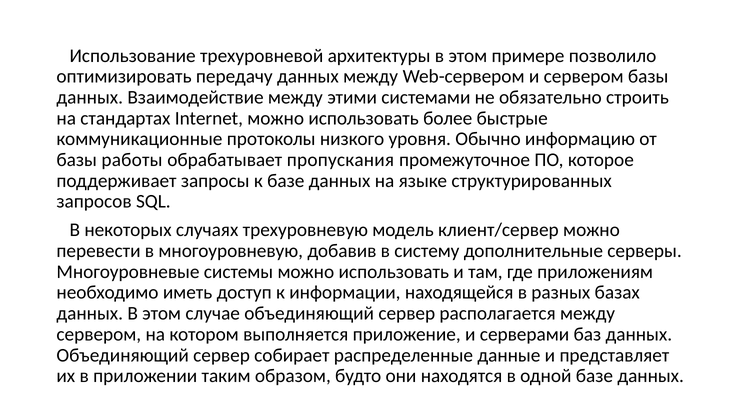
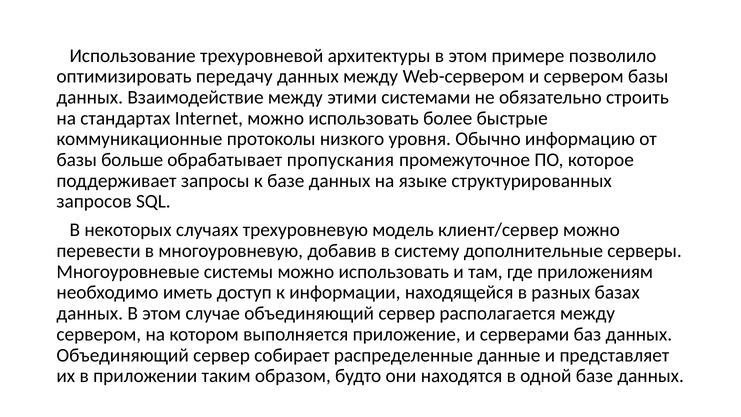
работы: работы -> больше (132, 160)
